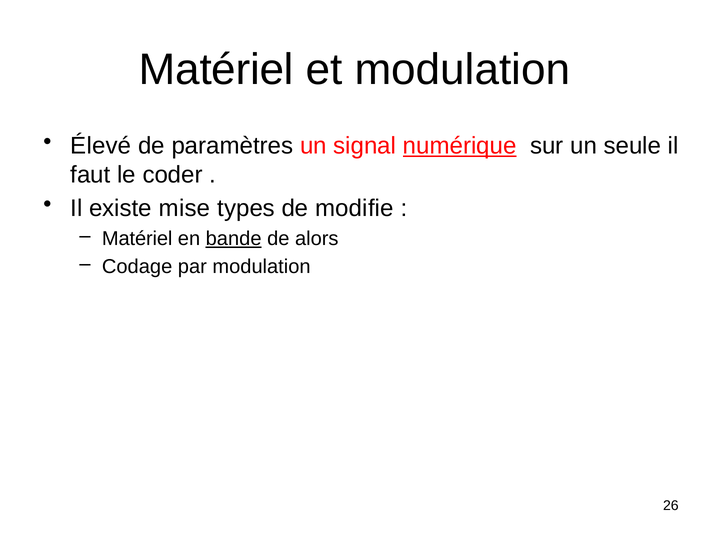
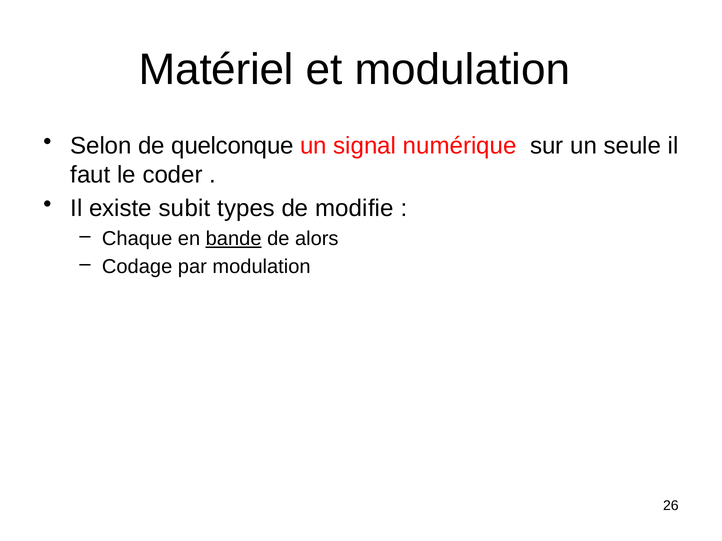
Élevé: Élevé -> Selon (101, 146)
paramètres: paramètres -> quelconque (233, 146)
numérique underline: present -> none (460, 146)
mise: mise -> subit (185, 209)
Matériel: Matériel -> Chaque (137, 239)
